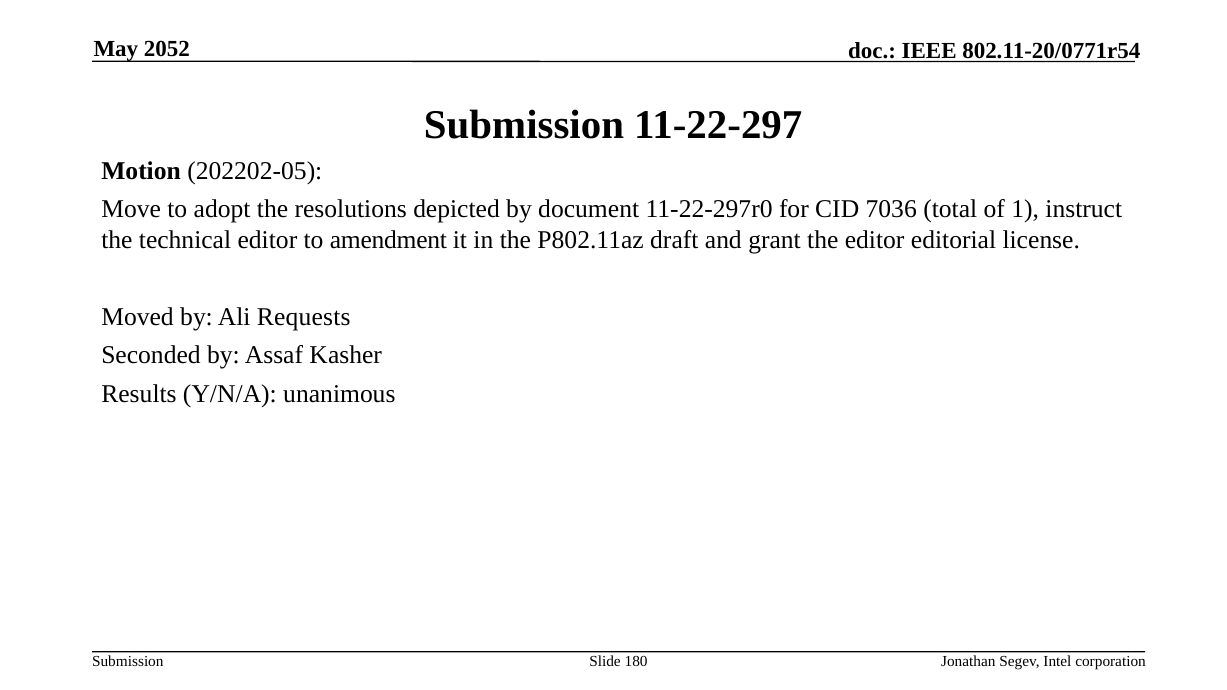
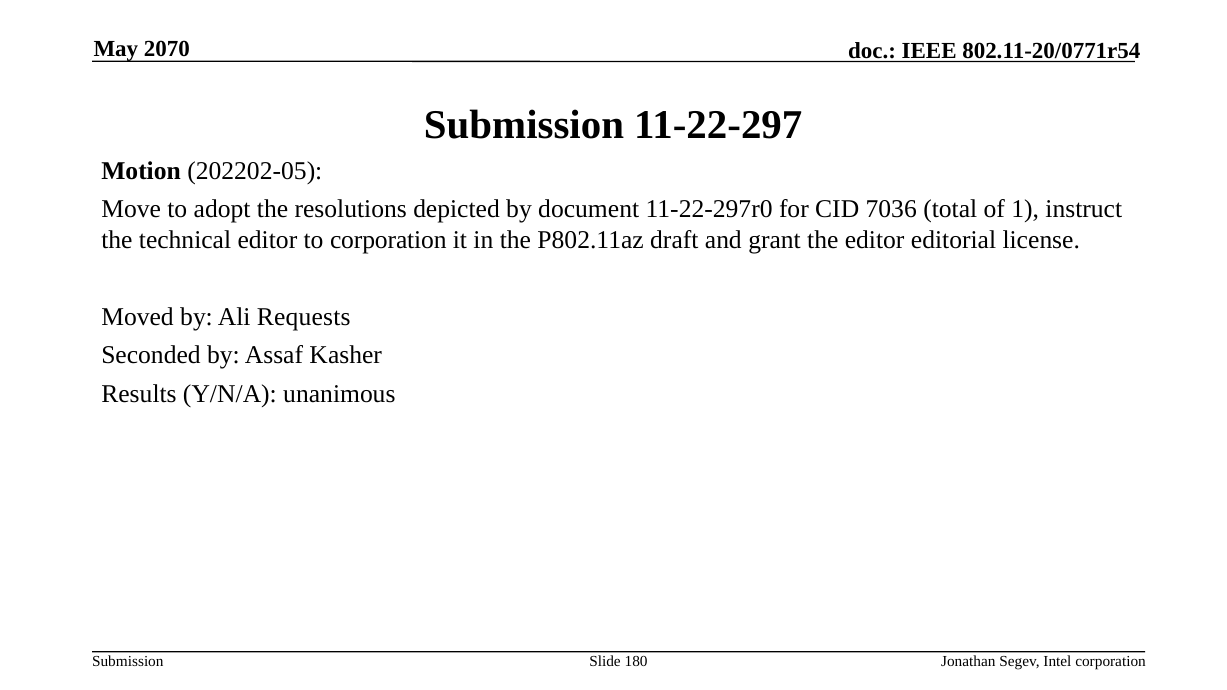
2052: 2052 -> 2070 (167, 49)
to amendment: amendment -> corporation (388, 240)
